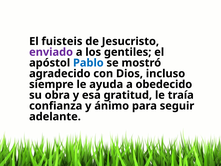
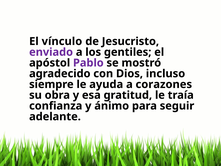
fuisteis: fuisteis -> vínculo (62, 41)
Pablo colour: blue -> purple (88, 63)
obedecido: obedecido -> corazones (164, 84)
